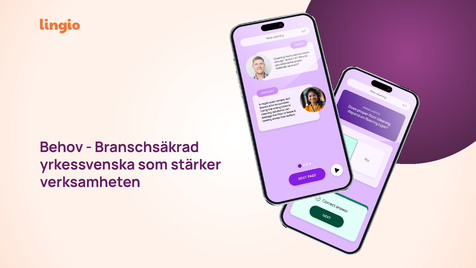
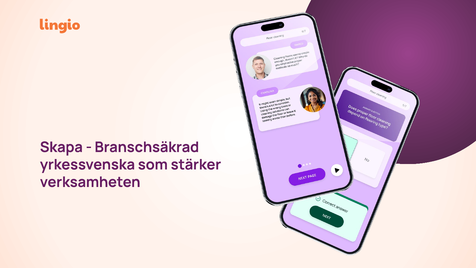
Behov: Behov -> Skapa (61, 147)
